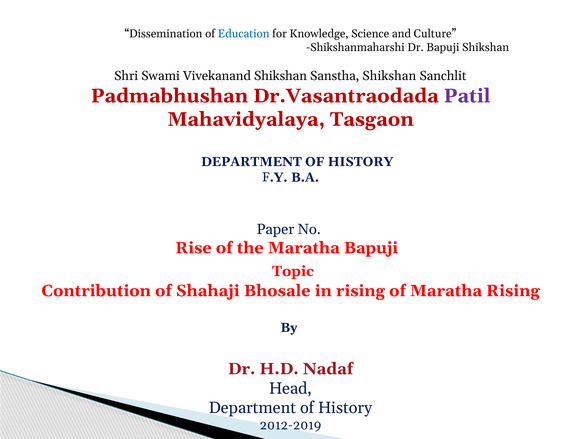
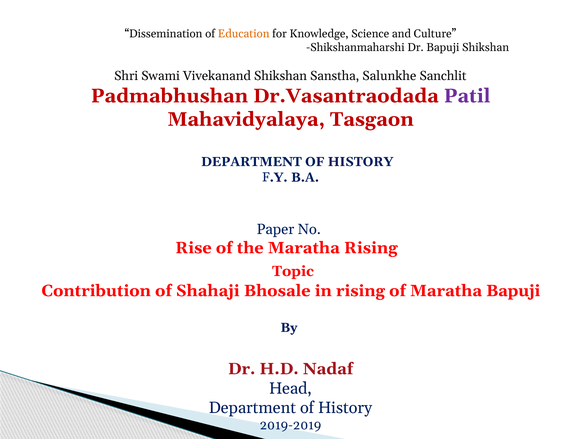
Education colour: blue -> orange (244, 34)
Sanstha Shikshan: Shikshan -> Salunkhe (389, 76)
Maratha Bapuji: Bapuji -> Rising (371, 248)
Maratha Rising: Rising -> Bapuji (513, 291)
2012-2019: 2012-2019 -> 2019-2019 (291, 426)
